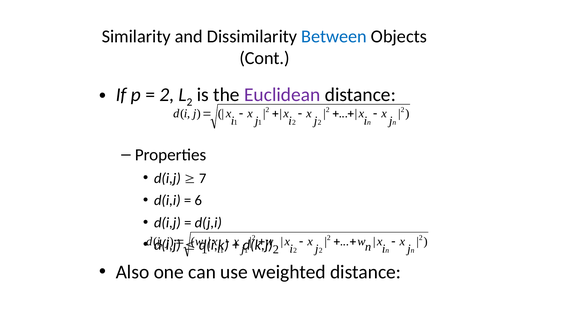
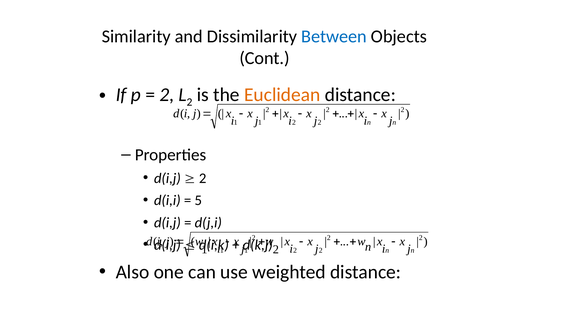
Euclidean colour: purple -> orange (282, 95)
7: 7 -> 2 (203, 178)
6: 6 -> 5 (198, 200)
